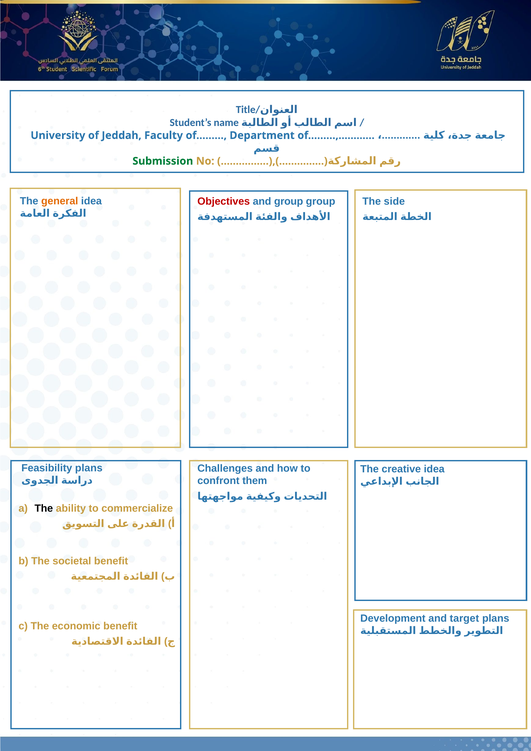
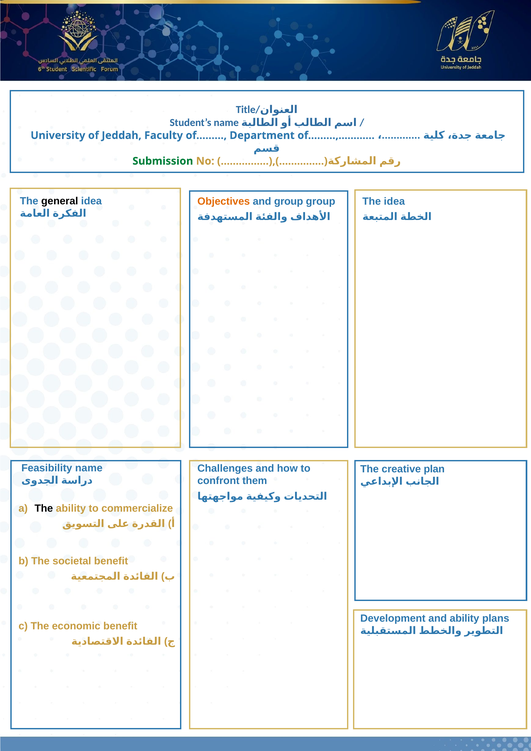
general colour: orange -> black (60, 201)
Objectives colour: red -> orange (224, 201)
The side: side -> idea (394, 201)
Feasibility plans: plans -> name (89, 468)
creative idea: idea -> plan (434, 469)
and target: target -> ability (464, 618)
